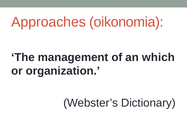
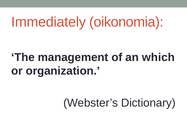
Approaches: Approaches -> Immediately (49, 22)
